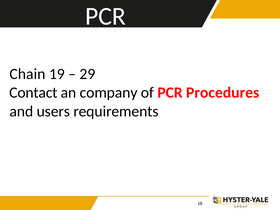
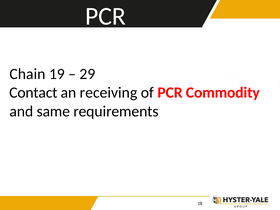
company: company -> receiving (109, 93)
Procedures: Procedures -> Commodity (223, 93)
users: users -> same (53, 111)
